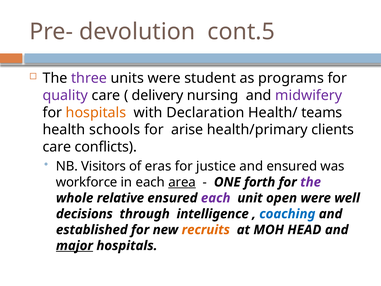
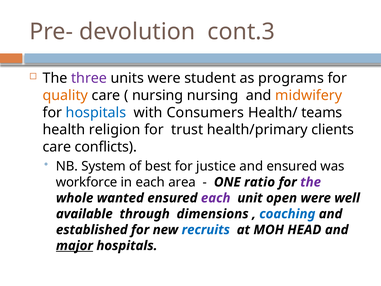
cont.5: cont.5 -> cont.3 (241, 32)
quality colour: purple -> orange (65, 95)
delivery: delivery -> nursing (158, 95)
midwifery colour: purple -> orange (309, 95)
hospitals colour: orange -> blue (96, 112)
Declaration: Declaration -> Consumers (205, 112)
schools: schools -> religion (115, 130)
arise: arise -> trust (187, 130)
Visitors: Visitors -> System (104, 166)
eras: eras -> best (158, 166)
area underline: present -> none (182, 182)
forth: forth -> ratio (260, 182)
relative: relative -> wanted (120, 198)
decisions: decisions -> available (84, 214)
intelligence: intelligence -> dimensions (213, 214)
recruits colour: orange -> blue (206, 230)
